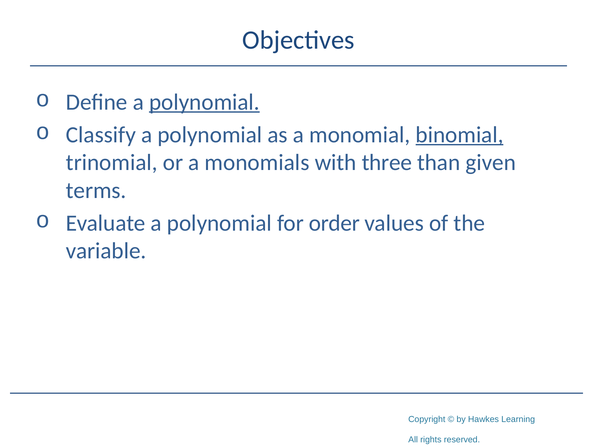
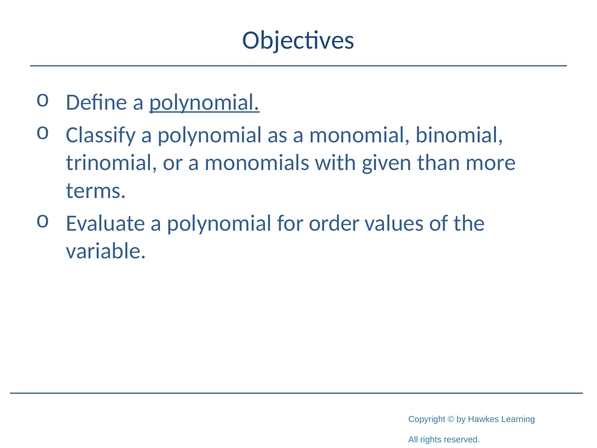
binomial underline: present -> none (460, 135)
three: three -> given (387, 162)
given: given -> more (491, 162)
